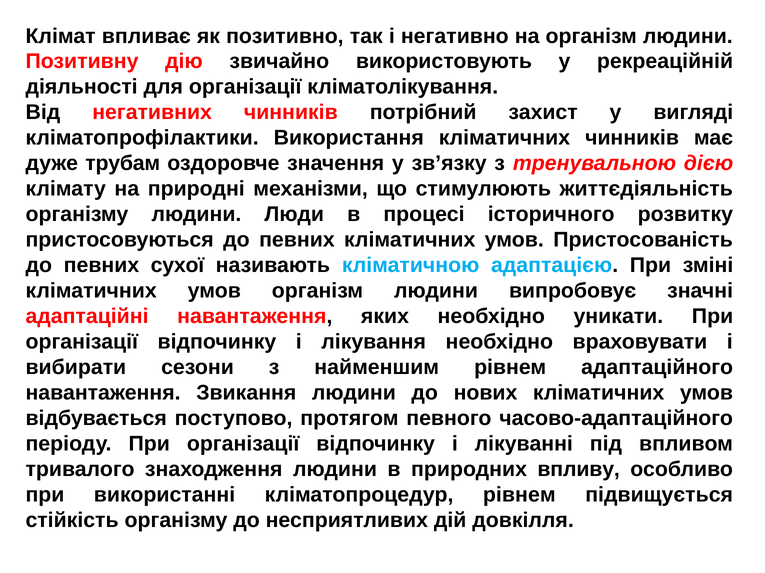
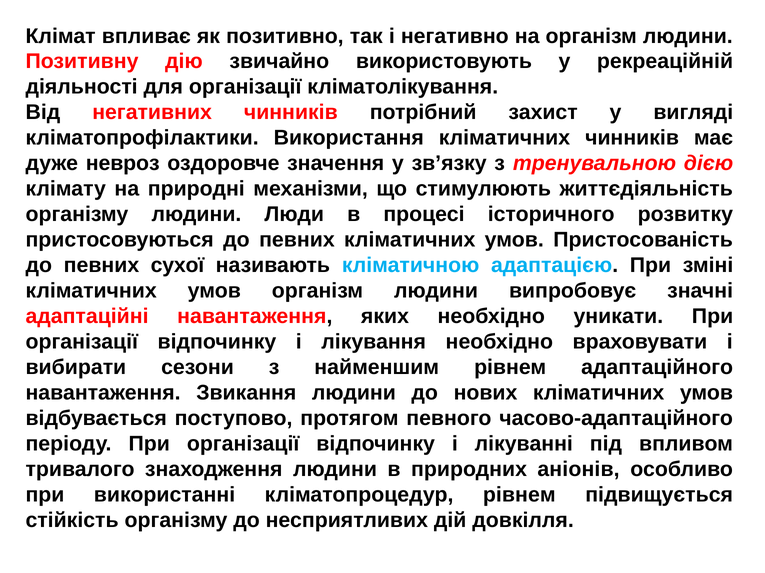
трубам: трубам -> невроз (123, 164)
впливу: впливу -> аніонів (579, 470)
